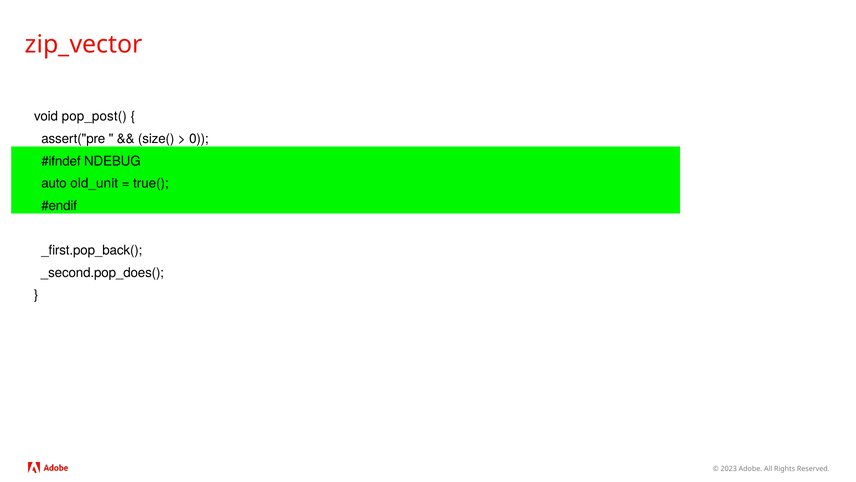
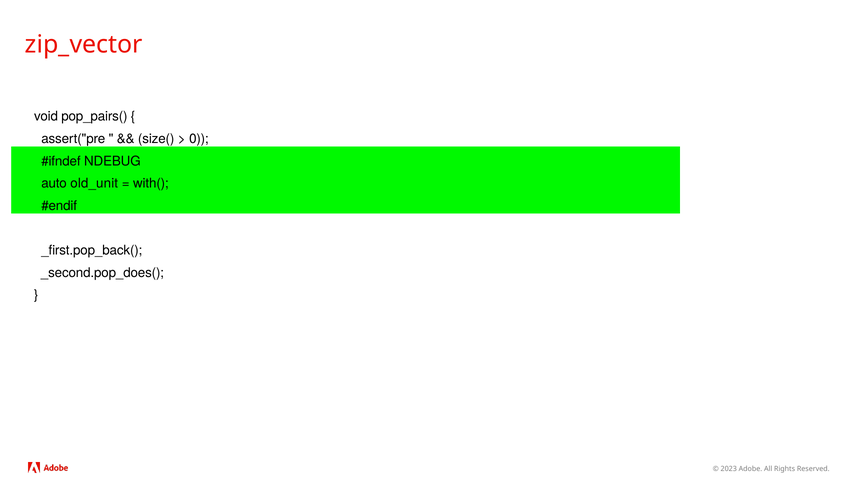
pop_post(: pop_post( -> pop_pairs( (94, 116)
true(: true( -> with( (149, 183)
